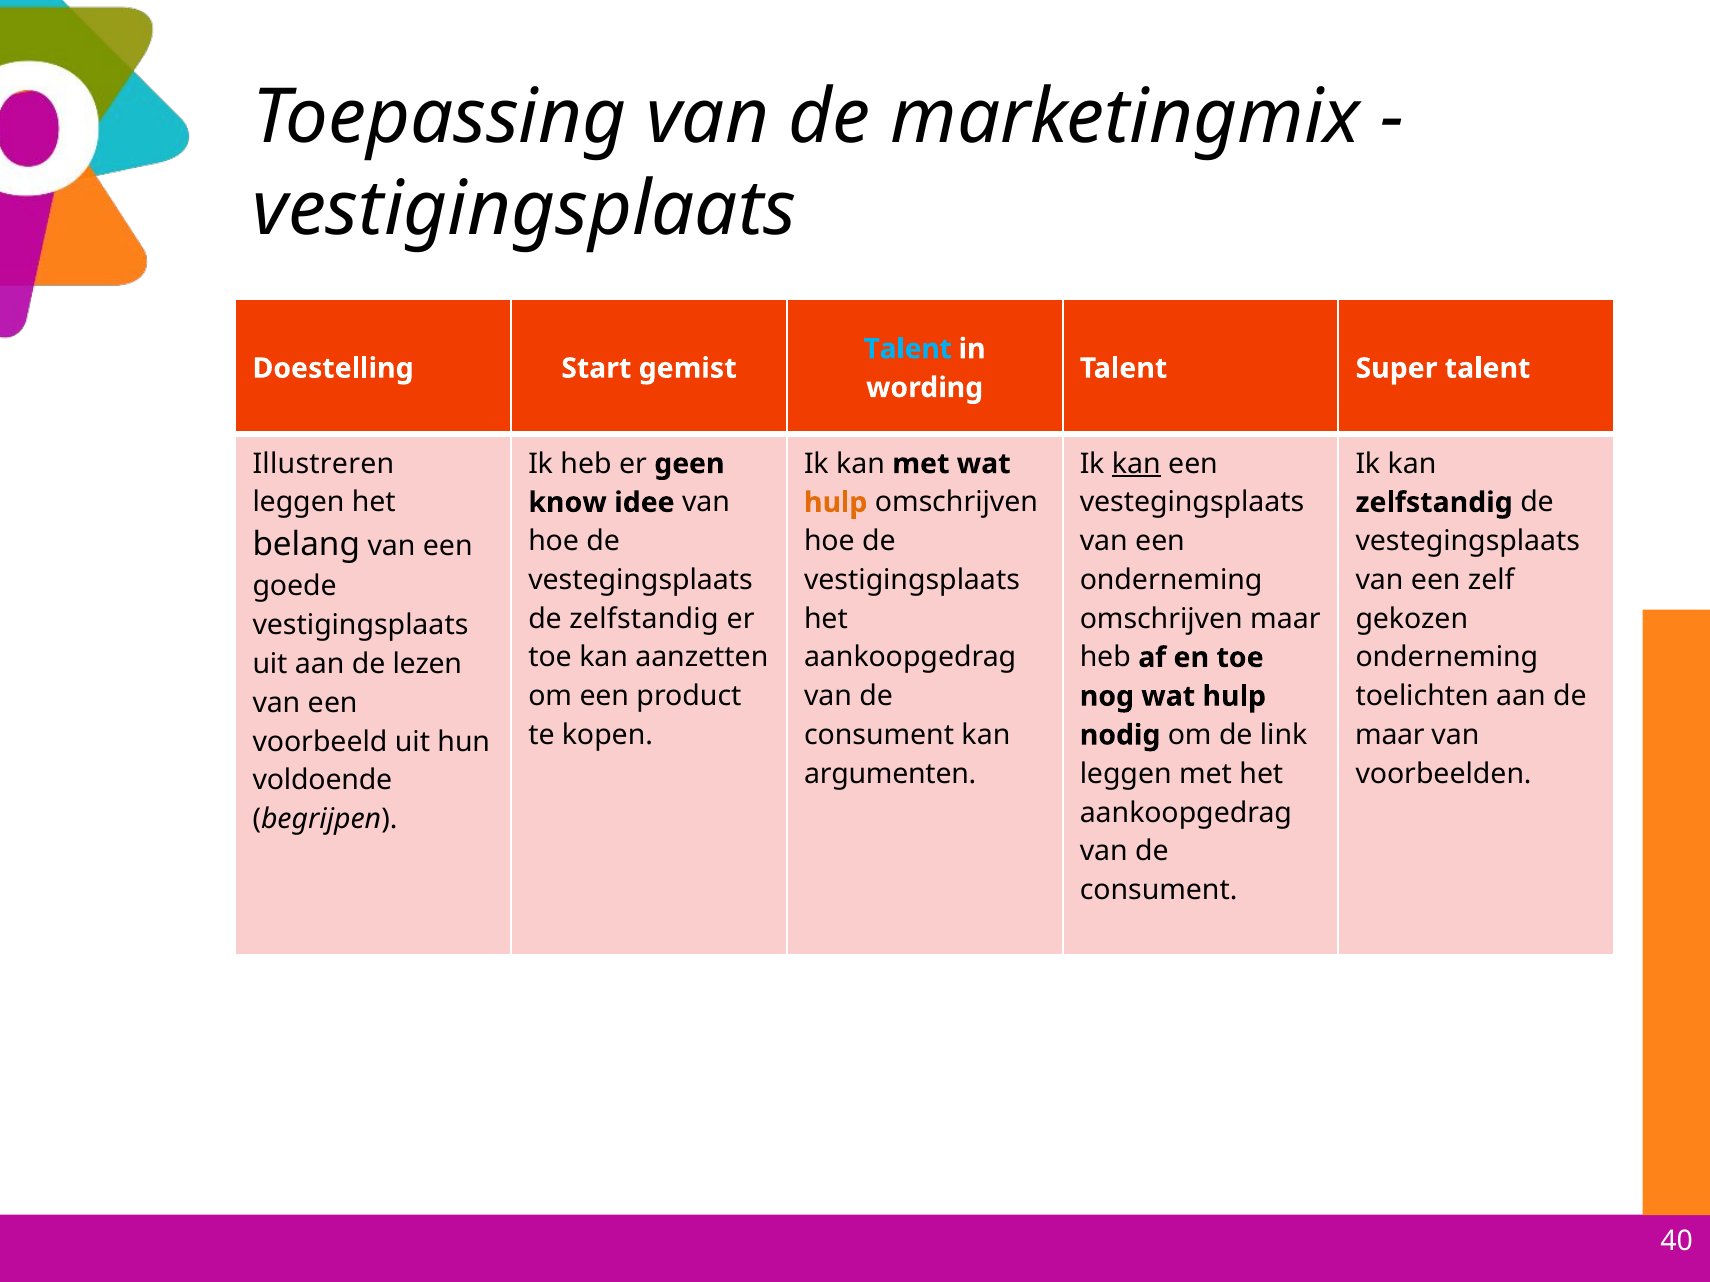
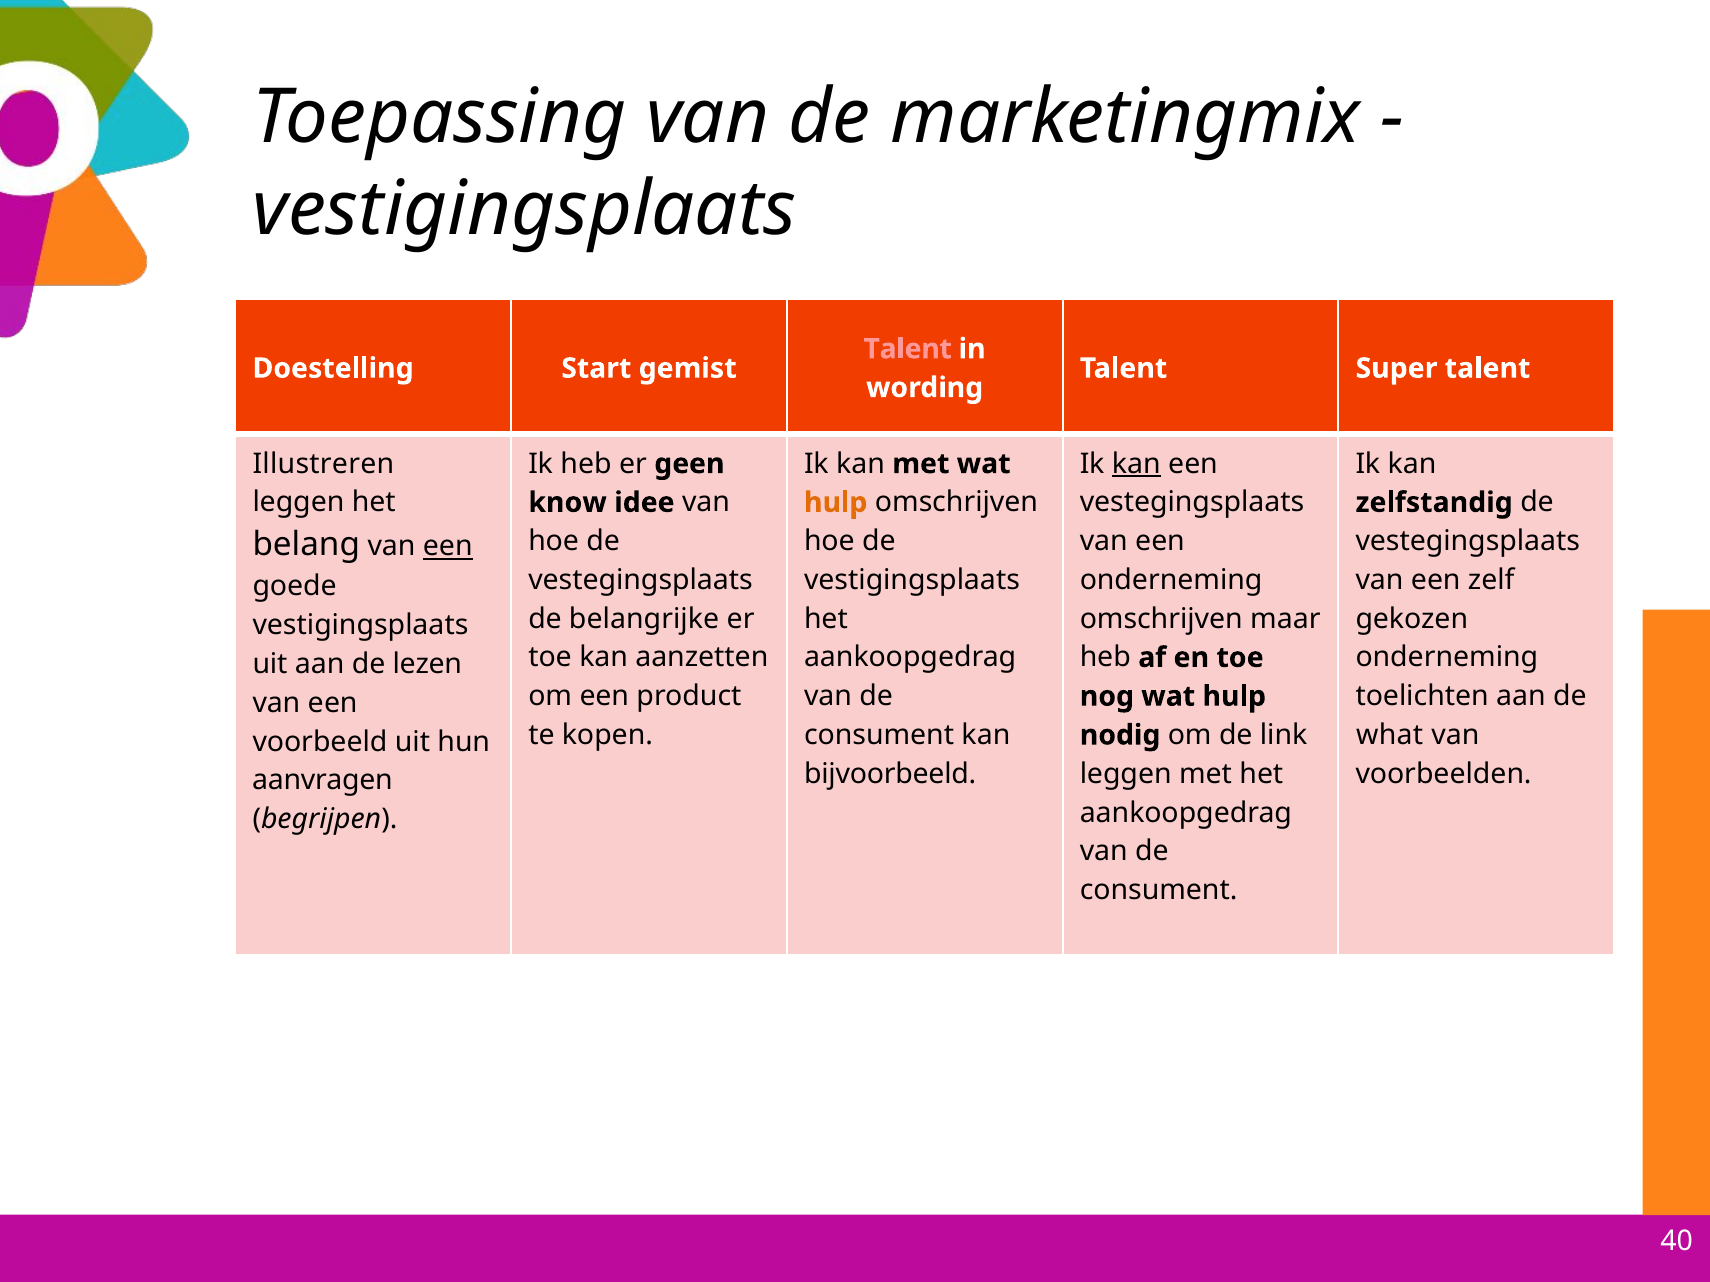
Talent colour: light blue -> pink (908, 349)
een underline: none -> present (448, 547)
de zelfstandig: zelfstandig -> belangrijke (644, 619)
maar: maar -> what (1390, 735)
argumenten: argumenten -> bijvoorbeeld (890, 774)
voldoende: voldoende -> aanvragen (322, 781)
